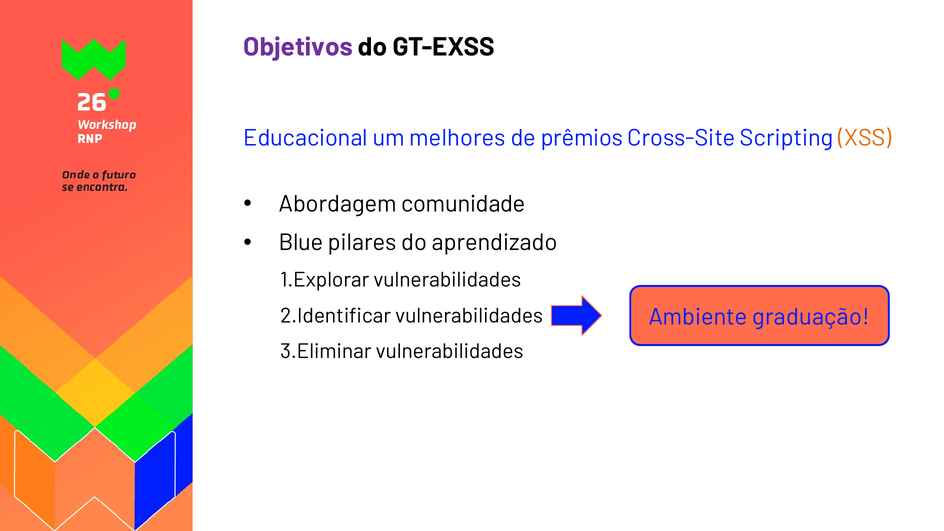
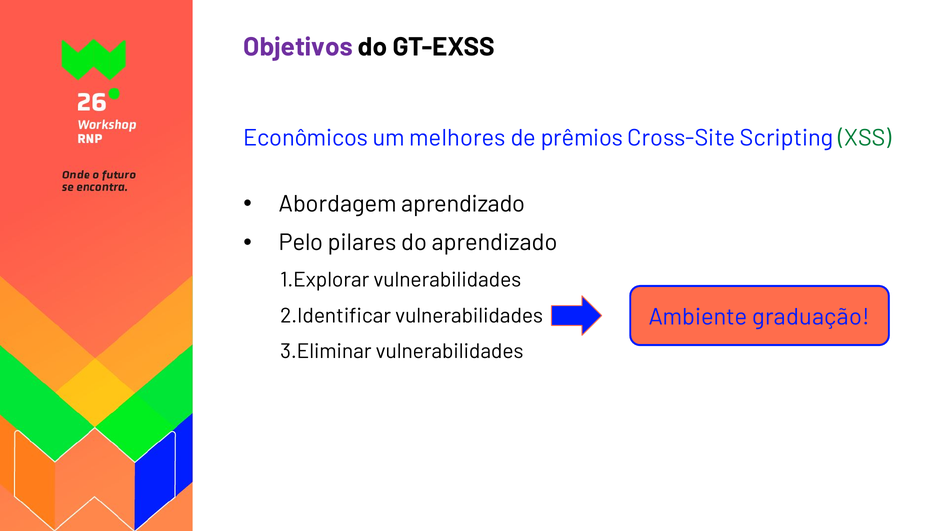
Educacional: Educacional -> Econômicos (306, 138)
XSS colour: orange -> green (865, 138)
Abordagem comunidade: comunidade -> aprendizado (463, 204)
Blue: Blue -> Pelo (301, 243)
